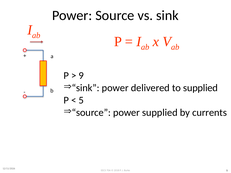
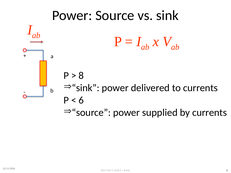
9: 9 -> 8 (81, 76)
to supplied: supplied -> currents (200, 88)
5: 5 -> 6 (81, 100)
